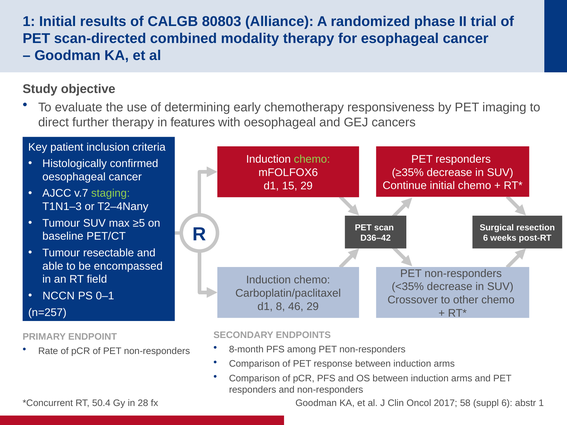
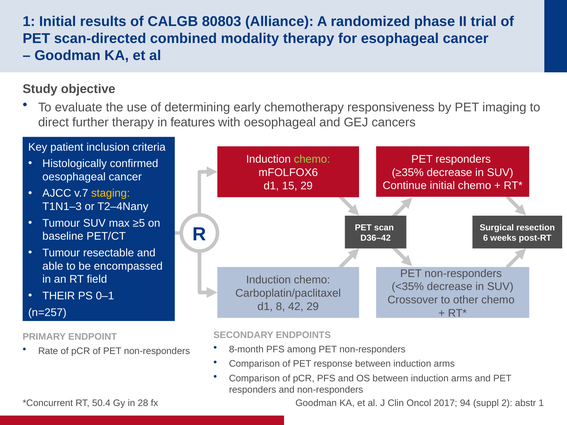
staging colour: light green -> yellow (111, 193)
NCCN: NCCN -> THEIR (59, 296)
46: 46 -> 42 (296, 307)
58: 58 -> 94 (465, 403)
suppl 6: 6 -> 2 (507, 403)
